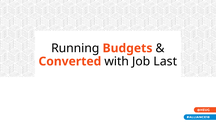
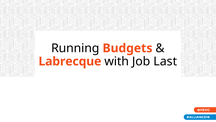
Converted: Converted -> Labrecque (70, 61)
